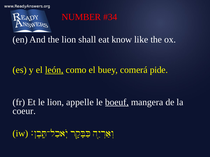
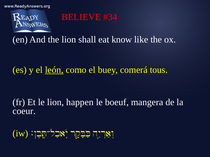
NUMBER: NUMBER -> BELIEVE (81, 17)
pide: pide -> tous (159, 70)
appelle: appelle -> happen (80, 102)
boeuf underline: present -> none (117, 102)
